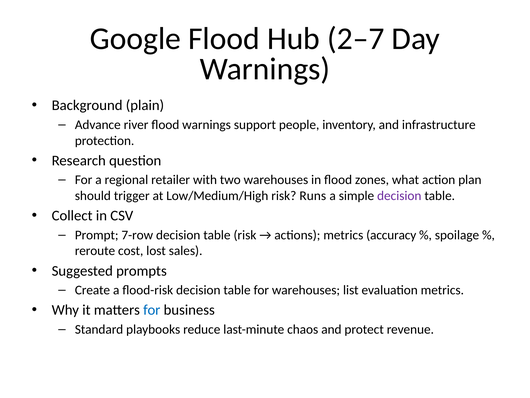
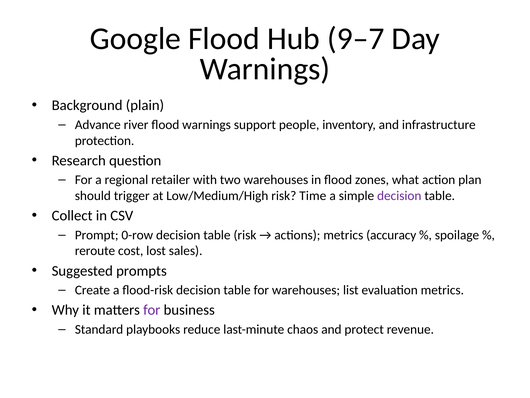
2–7: 2–7 -> 9–7 (356, 39)
Runs: Runs -> Time (313, 196)
7-row: 7-row -> 0-row (137, 235)
for colour: blue -> purple (152, 310)
